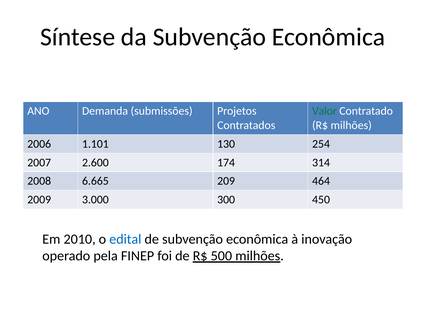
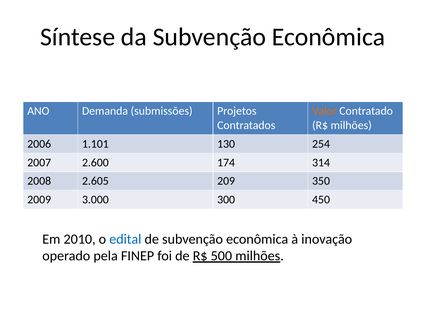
Valor colour: green -> orange (324, 111)
6.665: 6.665 -> 2.605 (95, 181)
464: 464 -> 350 (321, 181)
